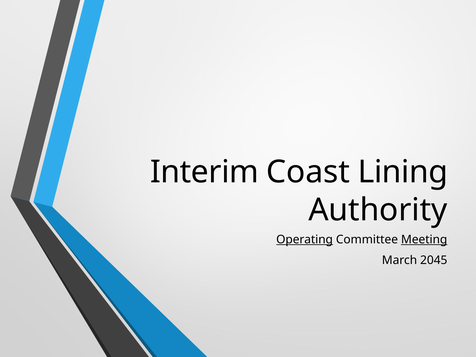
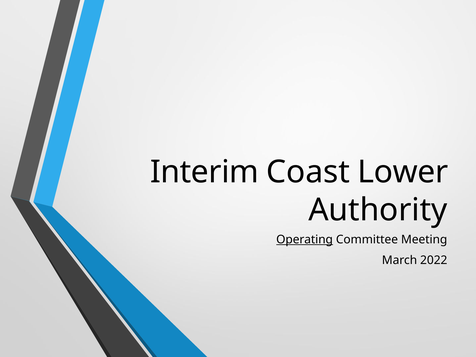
Lining: Lining -> Lower (403, 172)
Meeting underline: present -> none (424, 240)
2045: 2045 -> 2022 (434, 260)
